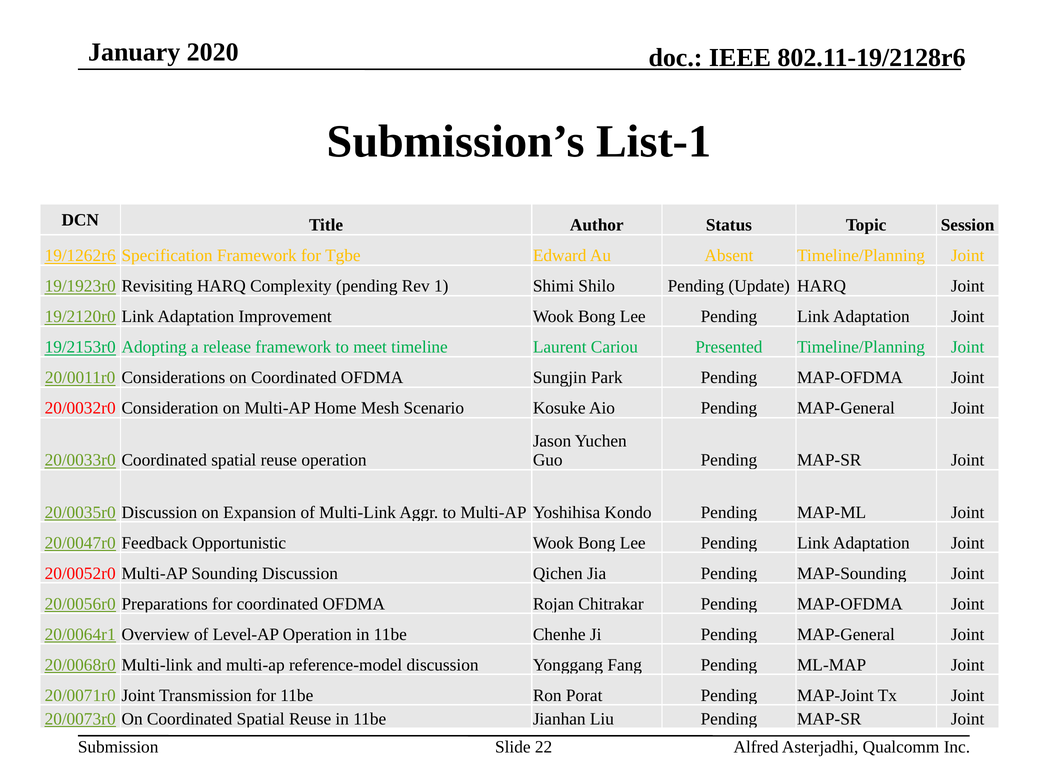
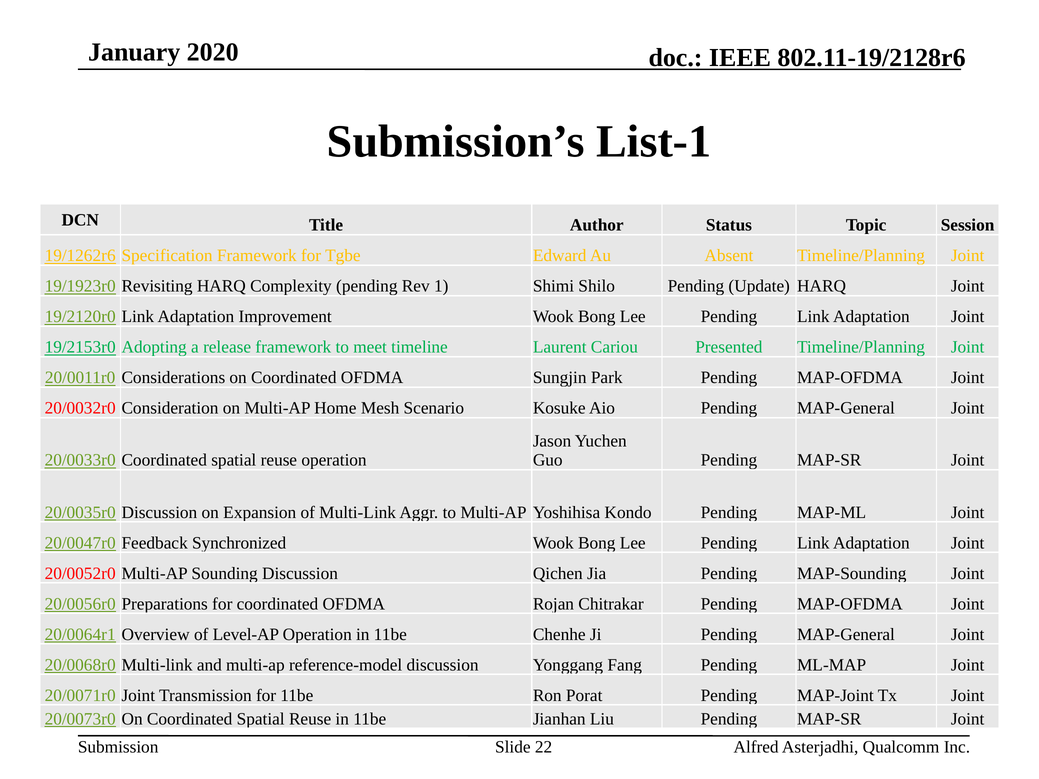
Opportunistic: Opportunistic -> Synchronized (239, 543)
